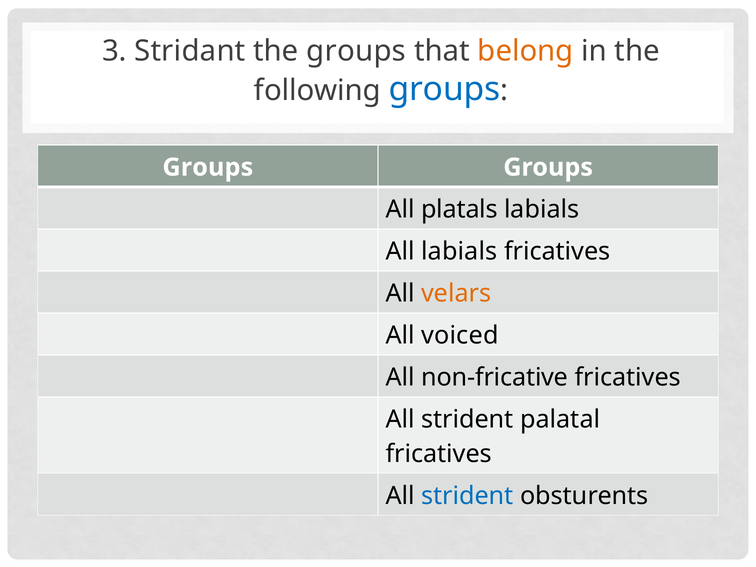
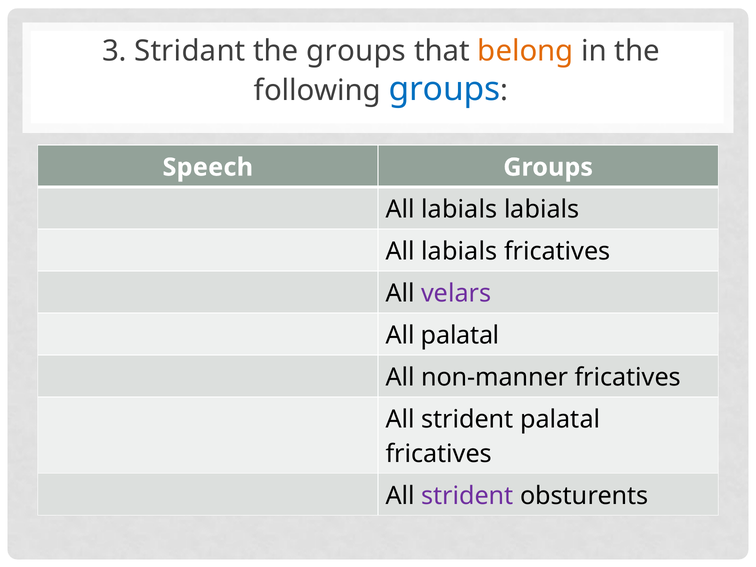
Groups: Groups -> Speech (208, 167)
platals: platals -> labials (459, 209)
velars colour: orange -> purple (456, 293)
All voiced: voiced -> palatal (460, 335)
non-fricative: non-fricative -> non-manner (495, 377)
strident colour: blue -> purple (467, 496)
